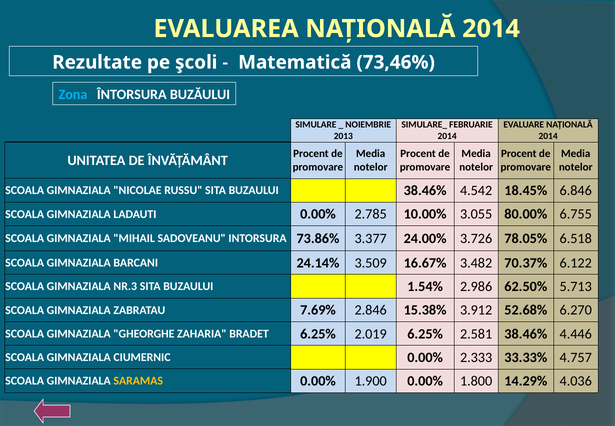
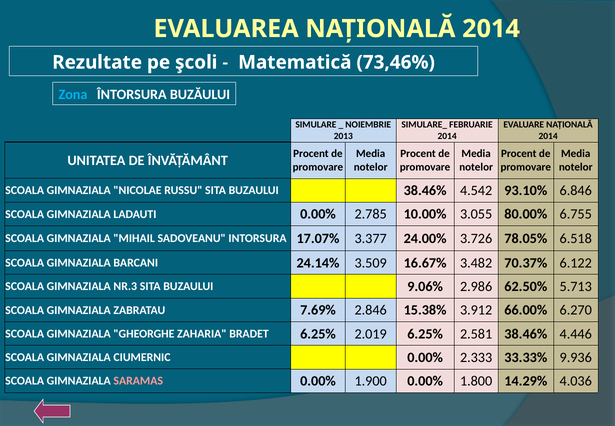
18.45%: 18.45% -> 93.10% (526, 191)
73.86%: 73.86% -> 17.07% (318, 238)
1.54%: 1.54% -> 9.06% (425, 286)
52.68%: 52.68% -> 66.00% (526, 310)
4.757: 4.757 -> 9.936 (576, 357)
SARAMAS colour: yellow -> pink (138, 381)
